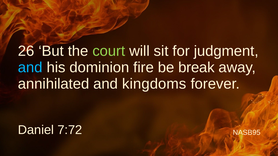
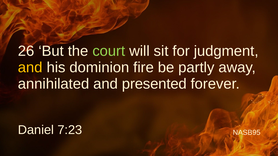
and colour: light blue -> yellow (30, 68)
break: break -> partly (196, 68)
kingdoms: kingdoms -> presented (154, 84)
7:72: 7:72 -> 7:23 (70, 130)
